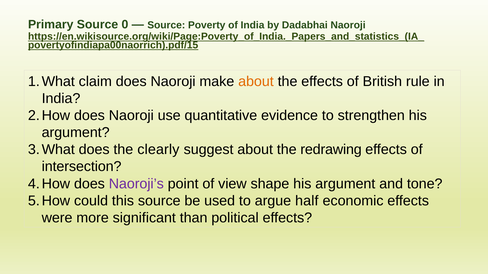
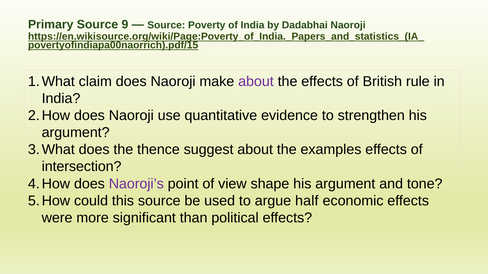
0: 0 -> 9 (125, 24)
about colour: orange -> purple (256, 81)
clearly: clearly -> thence (158, 150)
redrawing: redrawing -> examples (331, 150)
